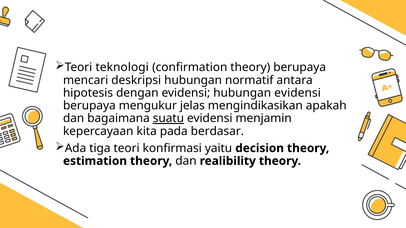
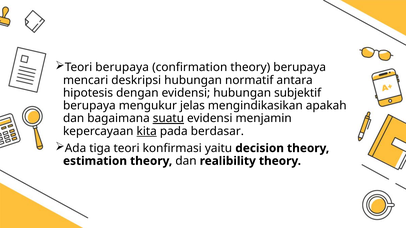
Teori teknologi: teknologi -> berupaya (122, 67)
hubungan evidensi: evidensi -> subjektif (298, 93)
kita underline: none -> present (147, 131)
